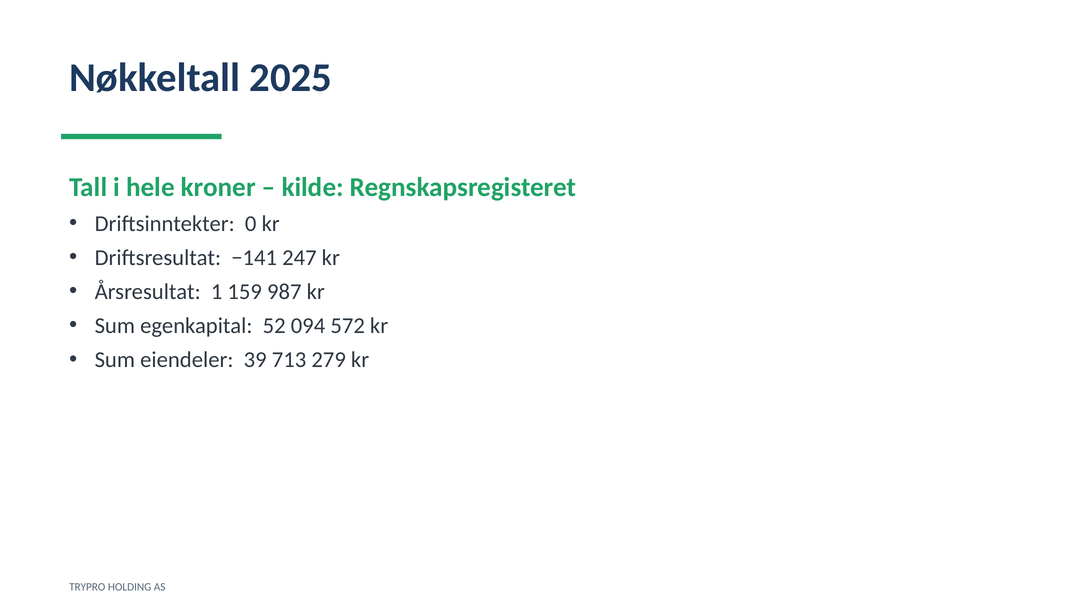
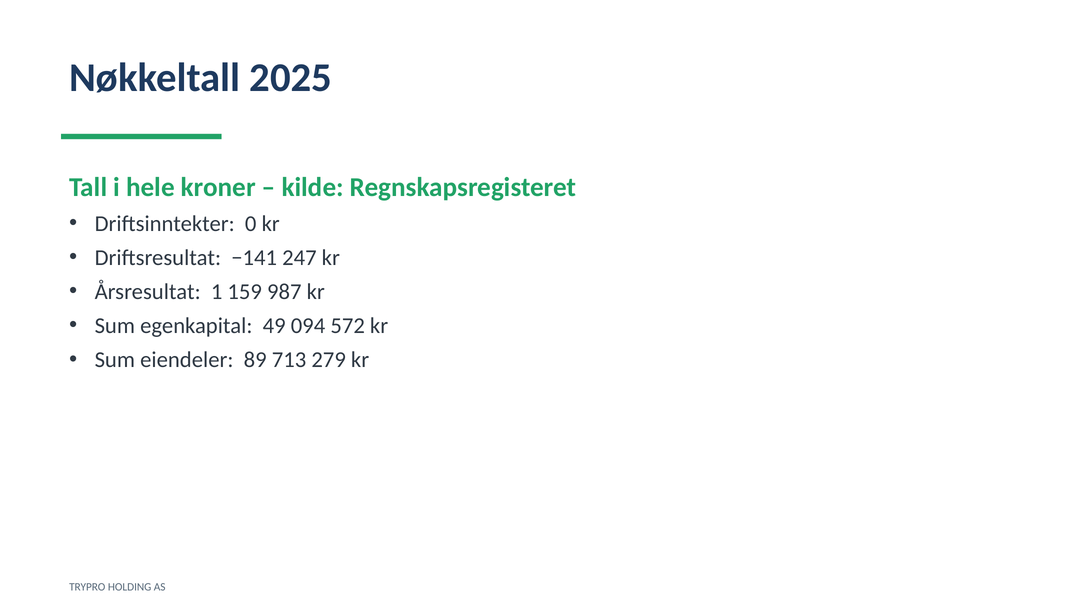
52: 52 -> 49 (274, 325)
39: 39 -> 89 (255, 359)
